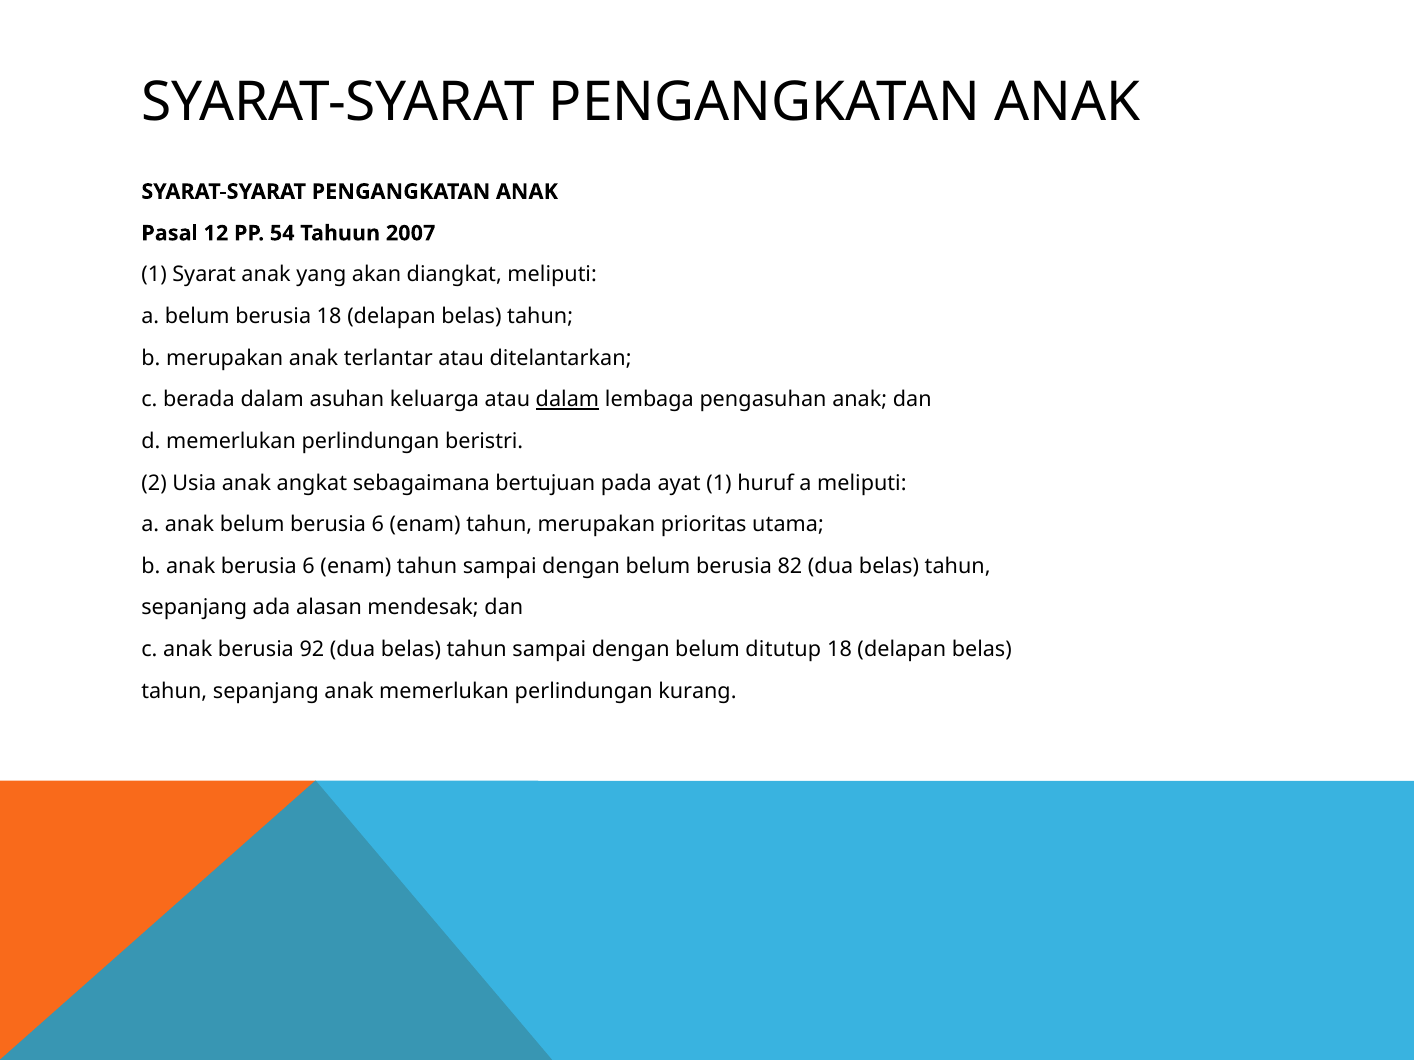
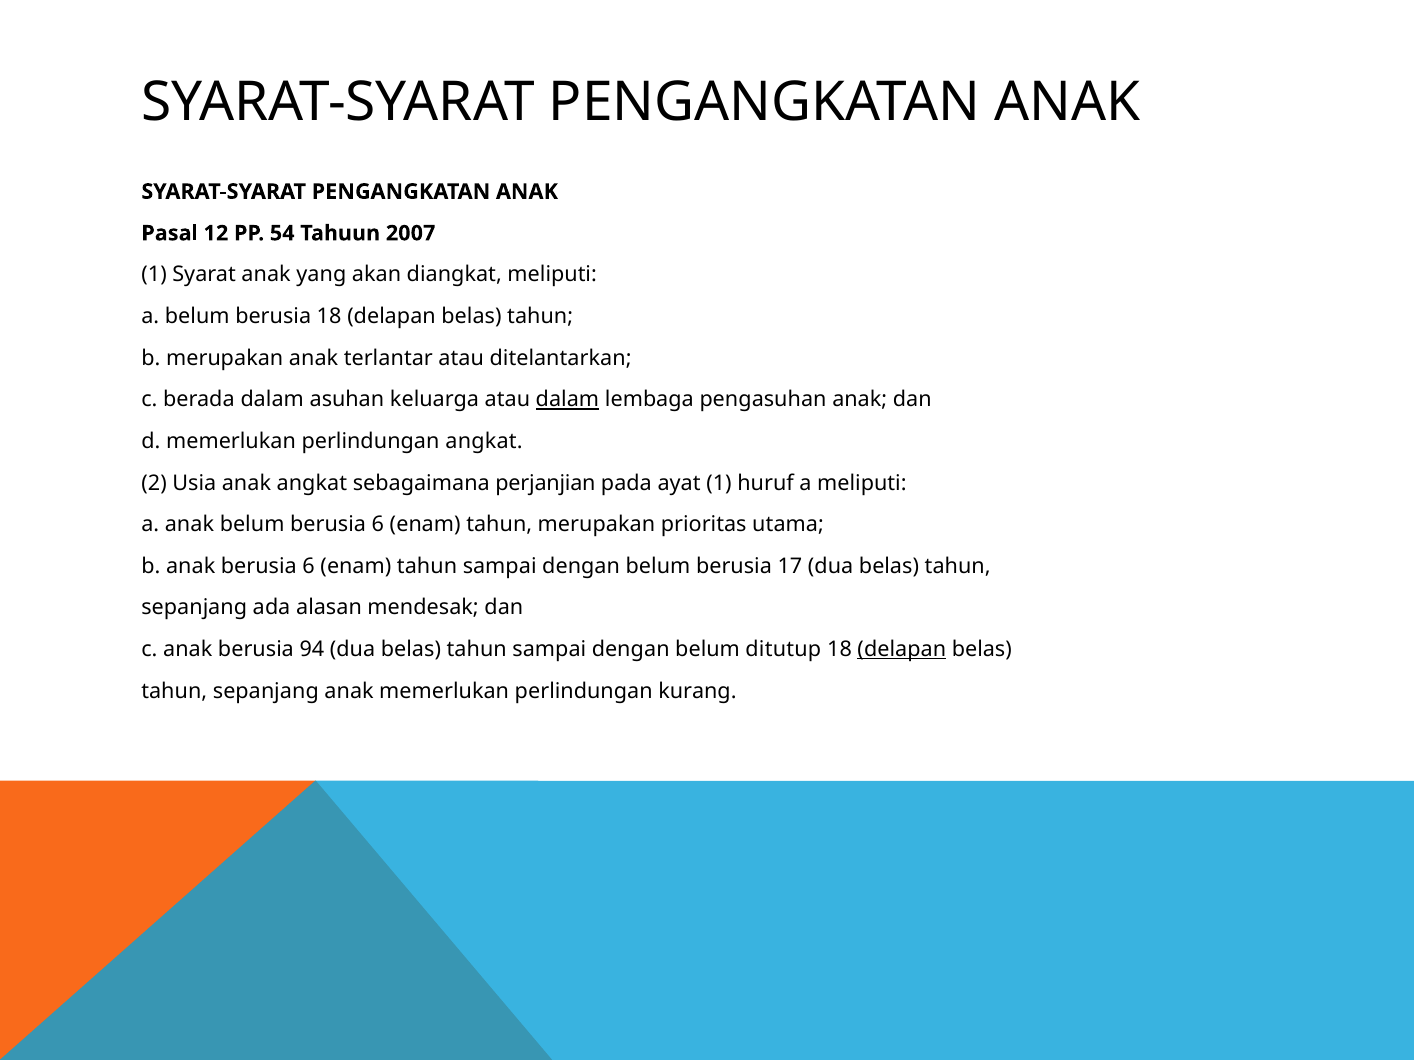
perlindungan beristri: beristri -> angkat (484, 442)
bertujuan: bertujuan -> perjanjian (545, 483)
82: 82 -> 17 (790, 566)
92: 92 -> 94 (312, 650)
delapan underline: none -> present (902, 650)
